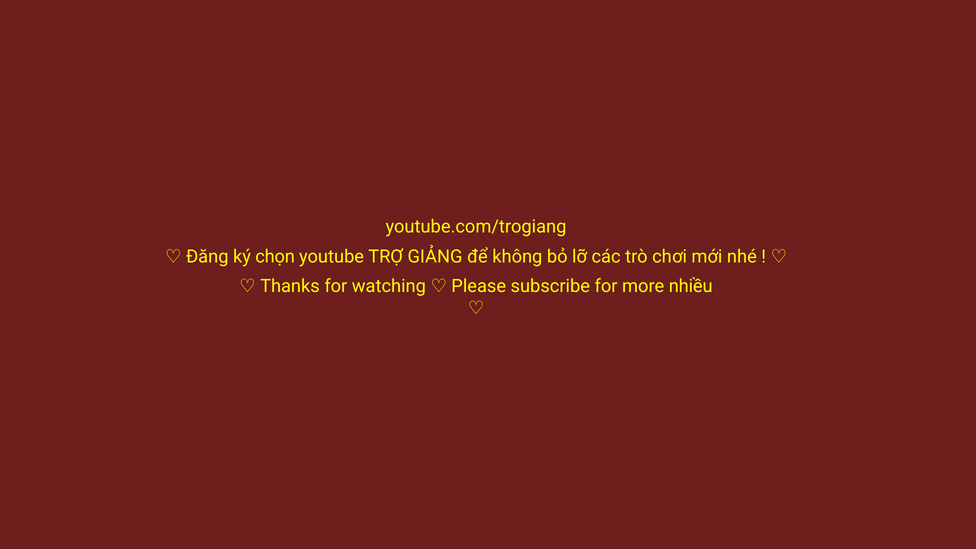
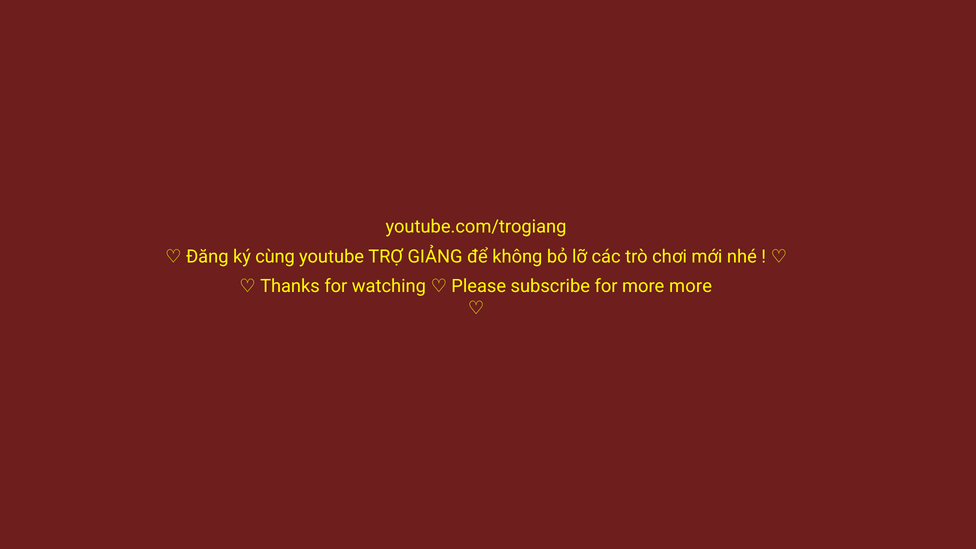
chọn: chọn -> cùng (275, 256)
more nhiều: nhiều -> more (691, 286)
